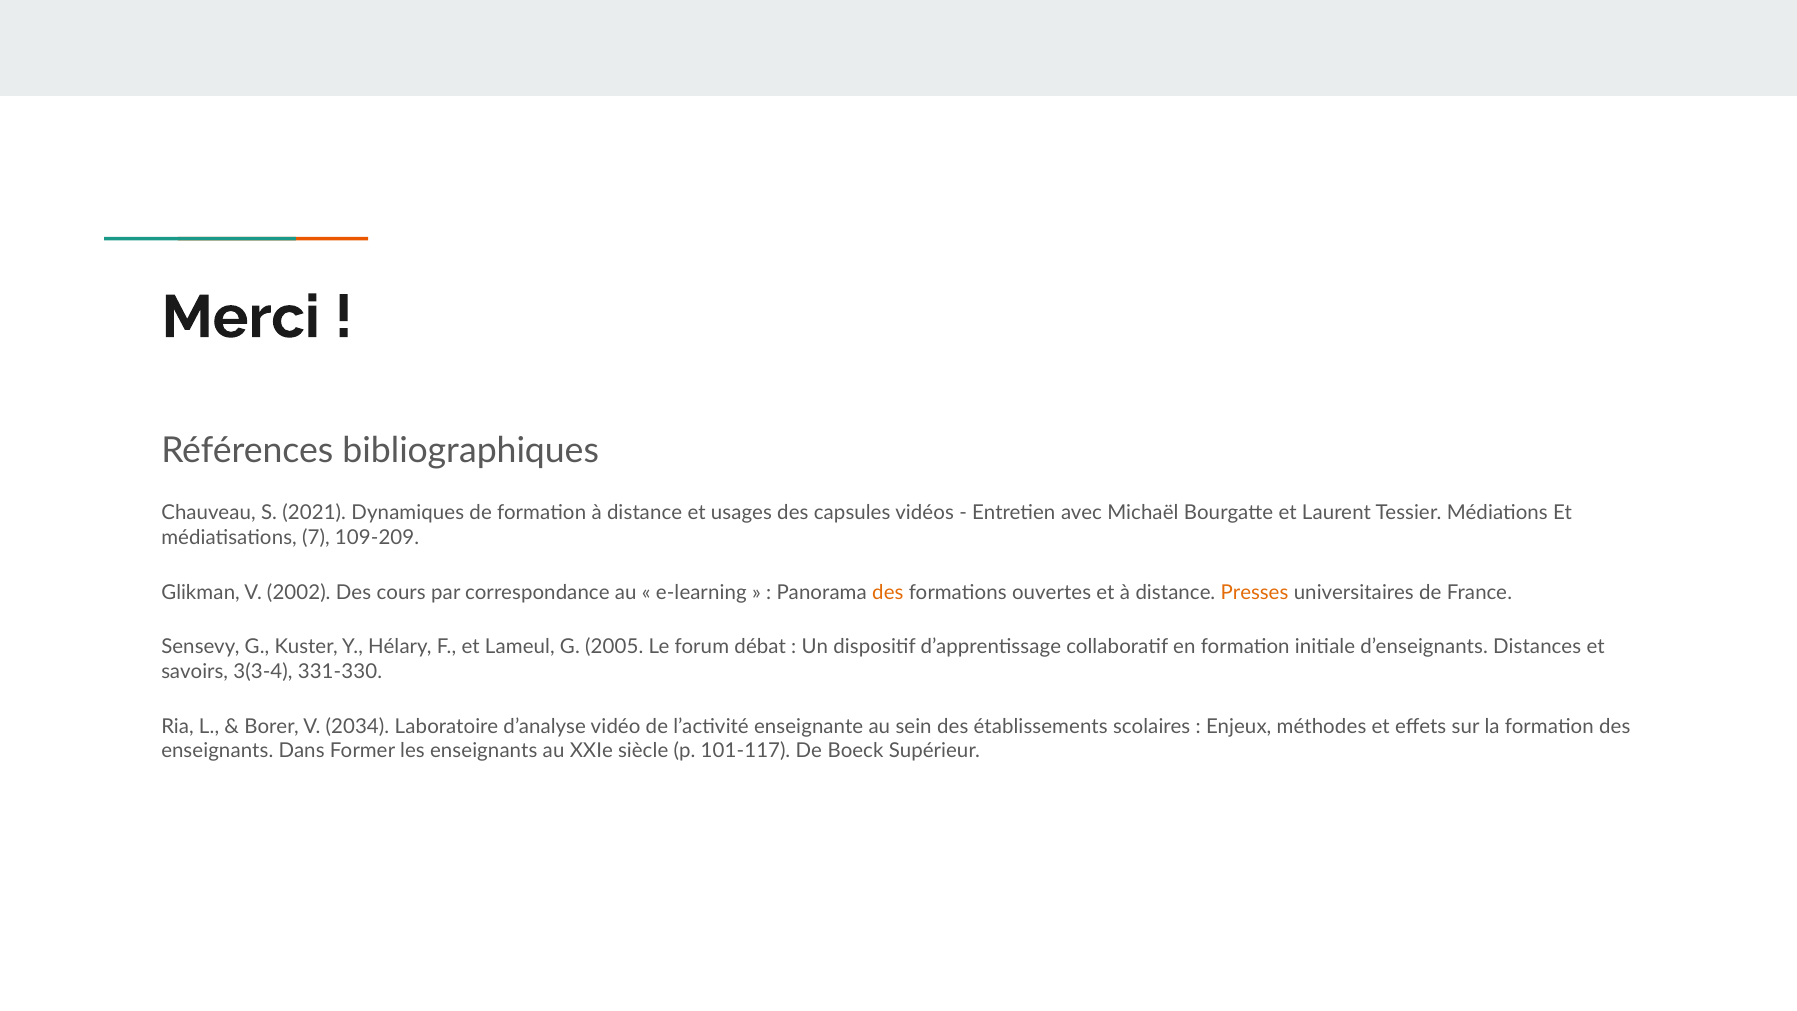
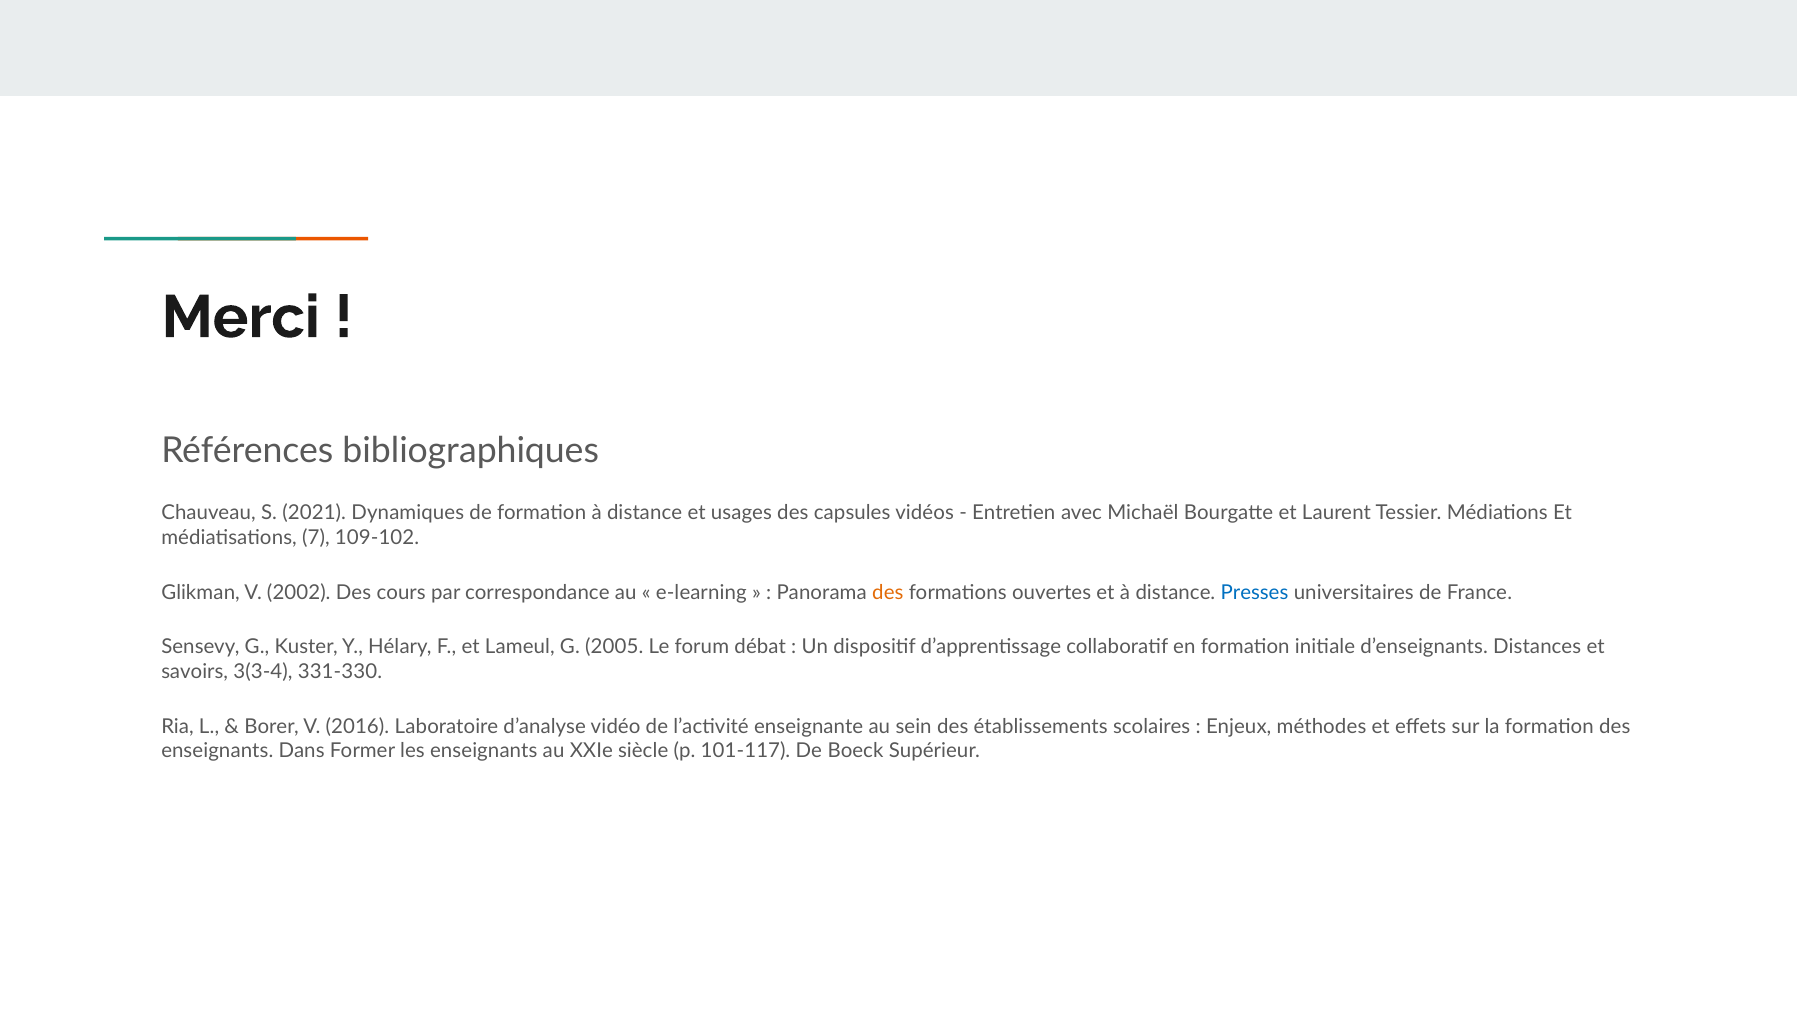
109-209: 109-209 -> 109-102 (377, 538)
Presses colour: orange -> blue (1255, 592)
2034: 2034 -> 2016 (357, 726)
